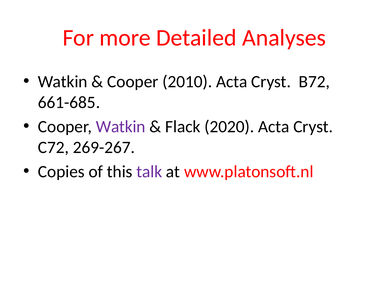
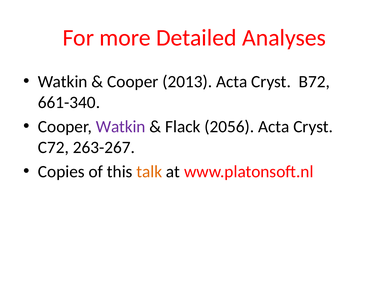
2010: 2010 -> 2013 (187, 82)
661-685: 661-685 -> 661-340 (69, 102)
2020: 2020 -> 2056 (229, 127)
269-267: 269-267 -> 263-267 (104, 147)
talk colour: purple -> orange (149, 172)
